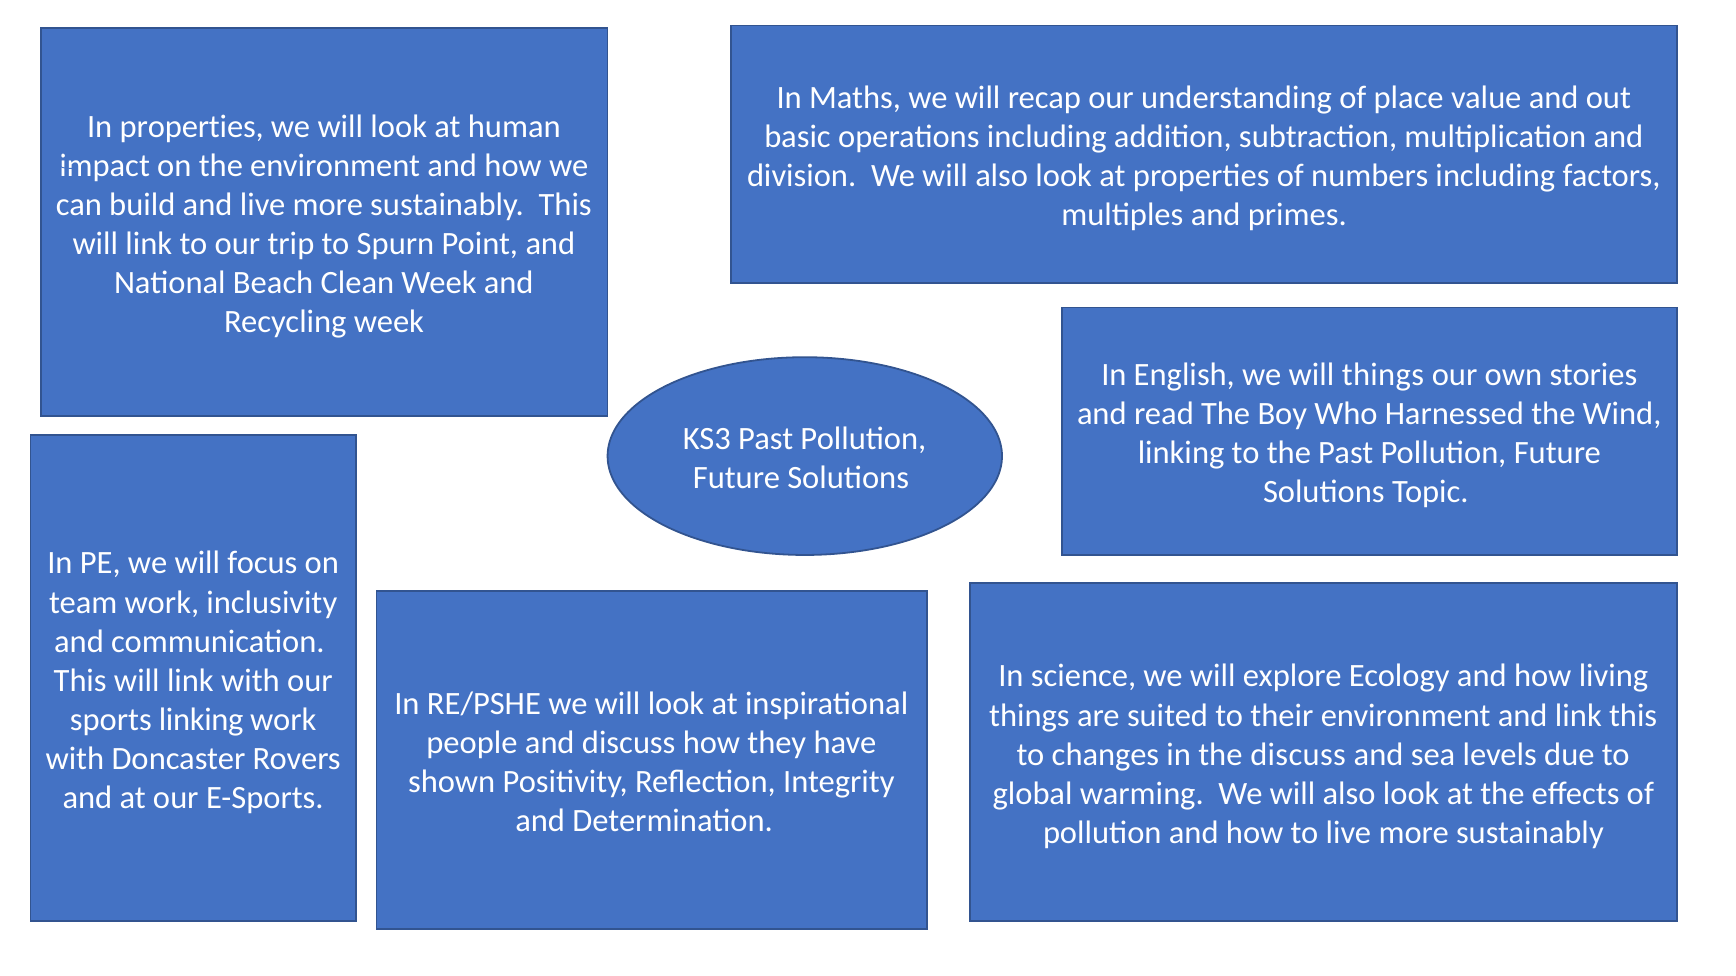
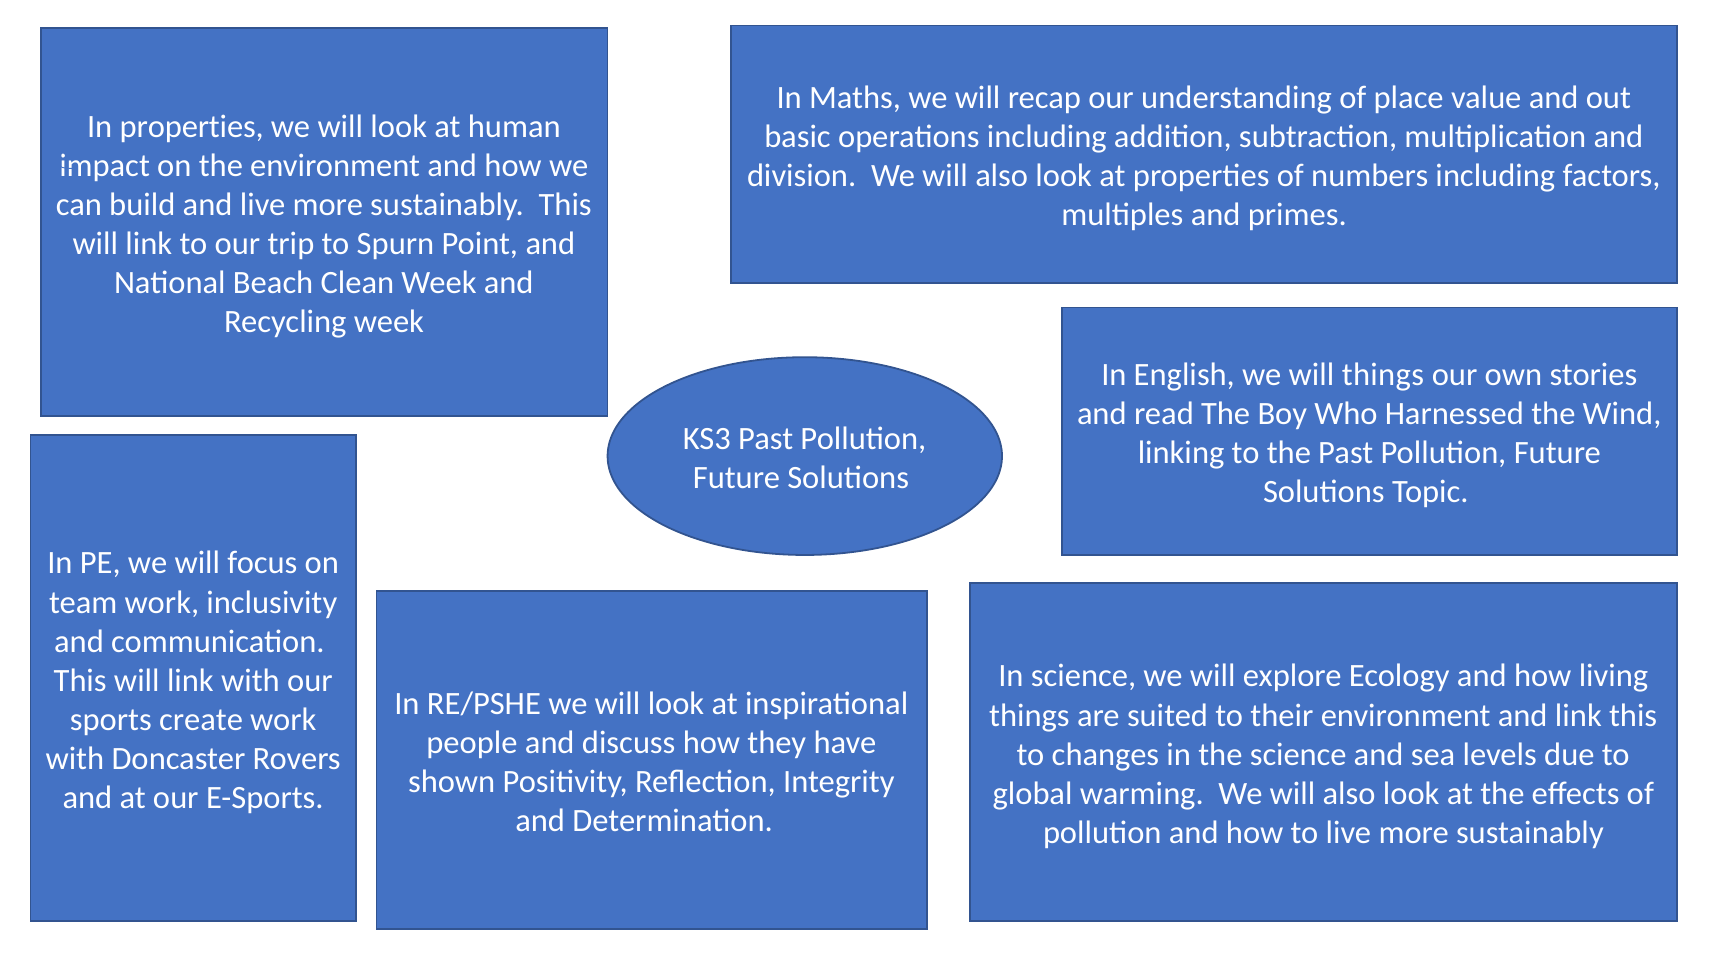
sports linking: linking -> create (201, 720)
the discuss: discuss -> science (1298, 755)
